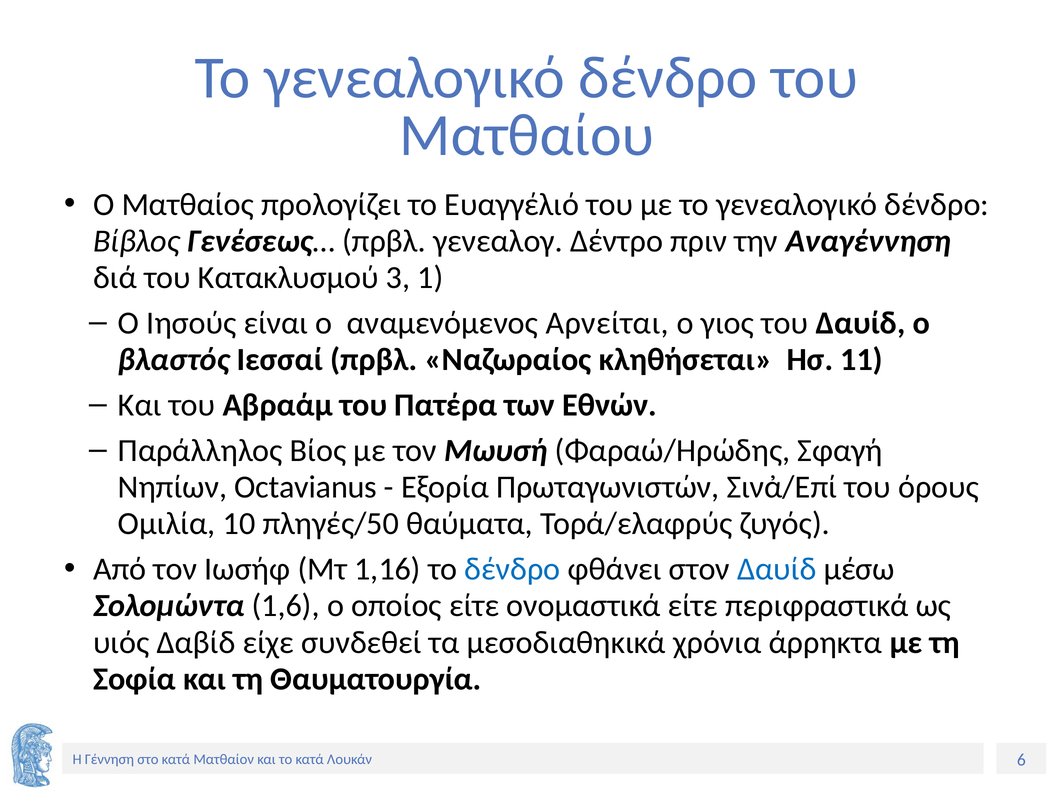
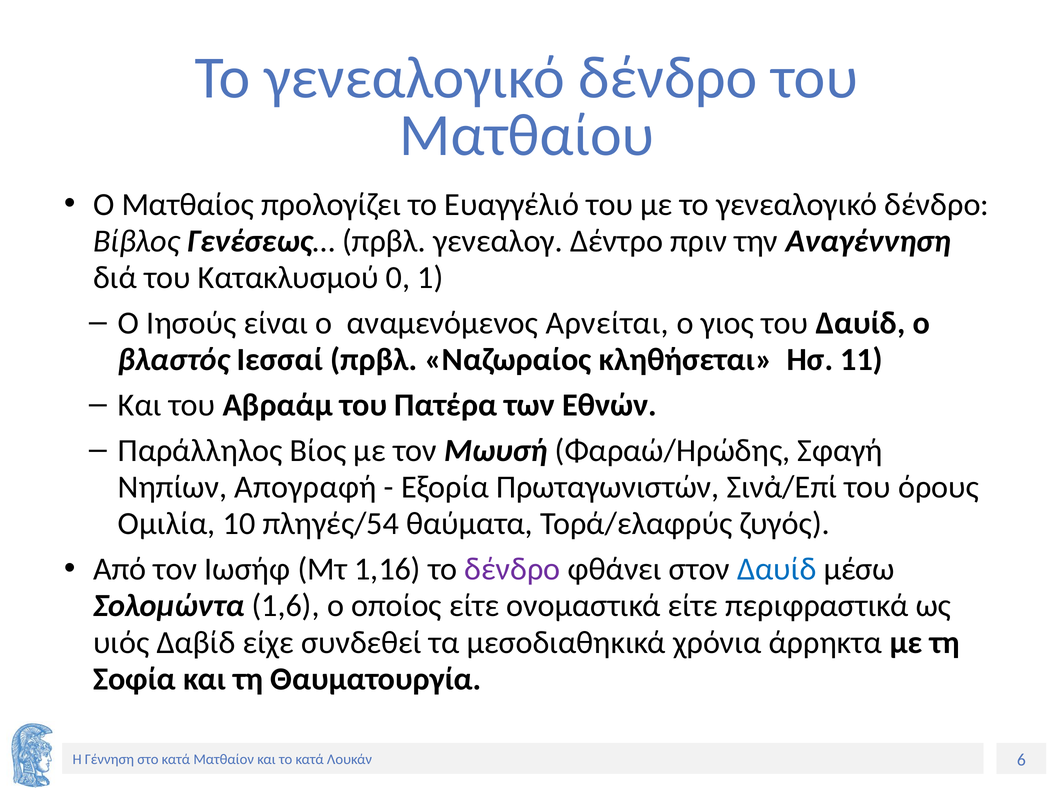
3: 3 -> 0 (398, 277)
Octavianus: Octavianus -> Απογραφή (305, 487)
πληγές/50: πληγές/50 -> πληγές/54 (331, 523)
δένδρο colour: blue -> purple (512, 569)
